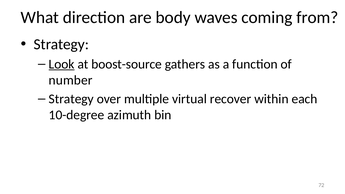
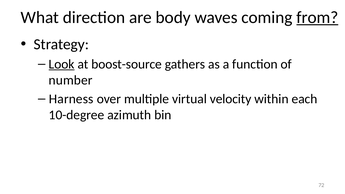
from underline: none -> present (317, 17)
Strategy: Strategy -> Harness (71, 99)
recover: recover -> velocity (231, 99)
